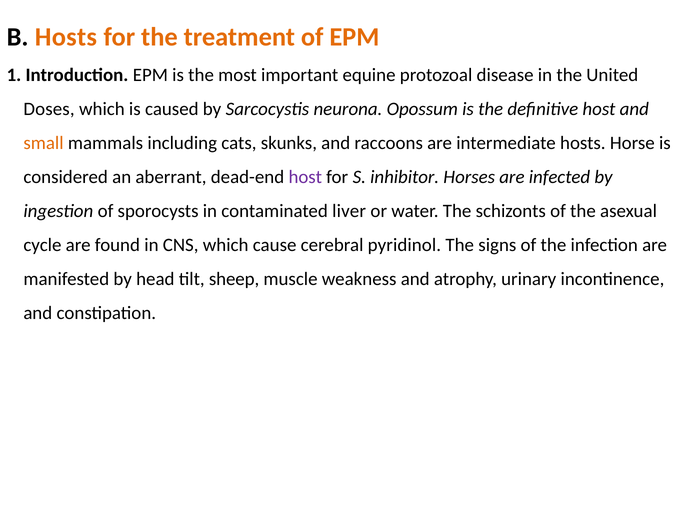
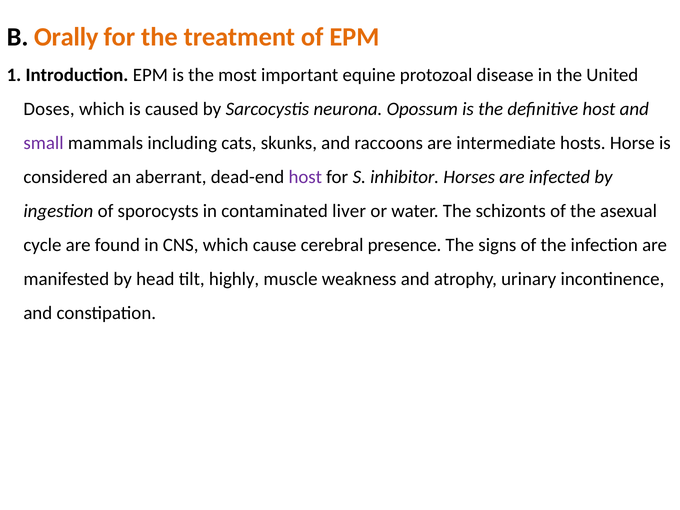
B Hosts: Hosts -> Orally (66, 37)
small colour: orange -> purple (44, 143)
pyridinol: pyridinol -> presence (405, 245)
sheep: sheep -> highly (234, 279)
